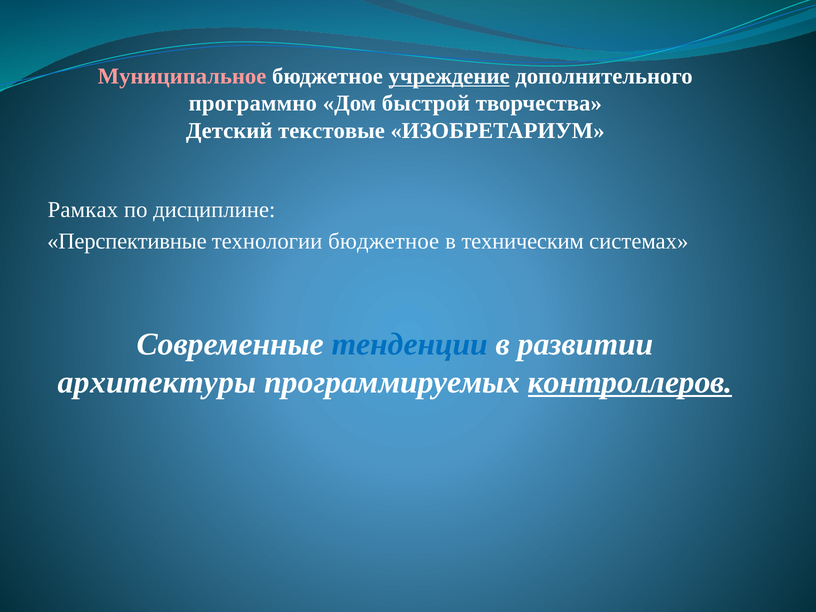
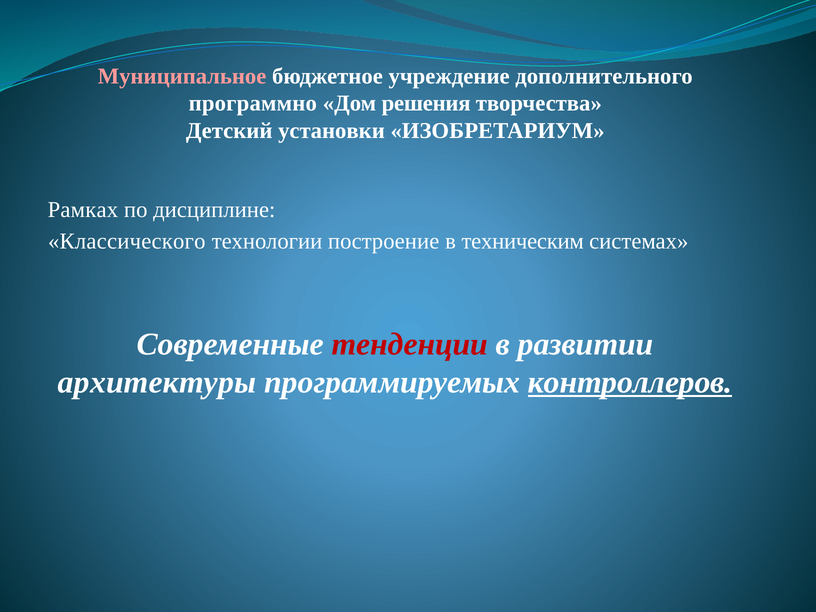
учреждение underline: present -> none (449, 76)
быстрой: быстрой -> решения (426, 104)
текстовые: текстовые -> установки (331, 131)
Перспективные: Перспективные -> Классического (127, 241)
технологии бюджетное: бюджетное -> построение (384, 241)
тенденции colour: blue -> red (410, 344)
